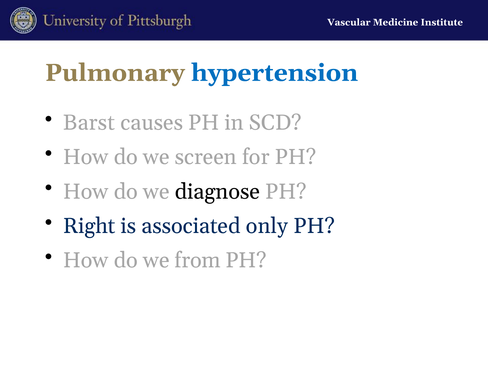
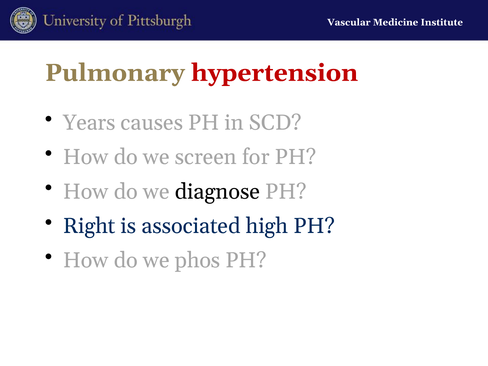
hypertension colour: blue -> red (275, 73)
Barst: Barst -> Years (89, 123)
only: only -> high (267, 226)
from: from -> phos (198, 260)
